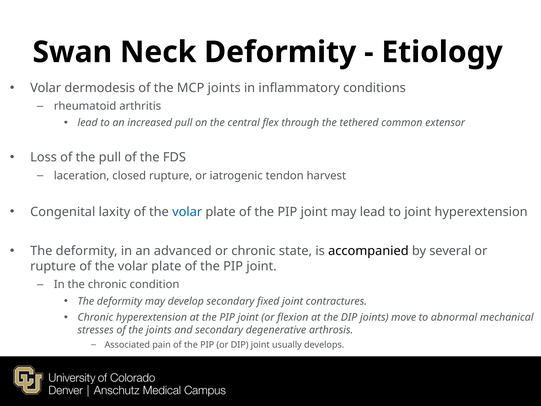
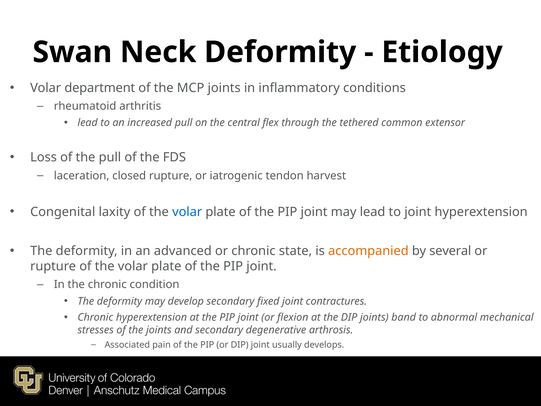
dermodesis: dermodesis -> department (100, 88)
accompanied colour: black -> orange (368, 251)
move: move -> band (404, 317)
